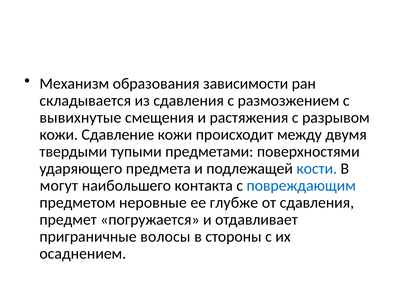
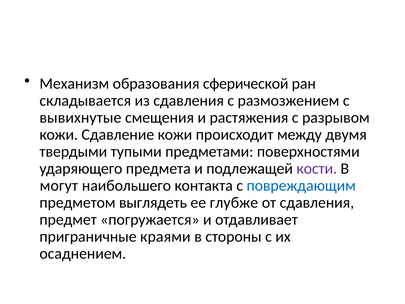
зависимости: зависимости -> сферической (246, 83)
кости colour: blue -> purple (317, 169)
неровные: неровные -> выглядеть (153, 203)
волосы: волосы -> краями (165, 237)
